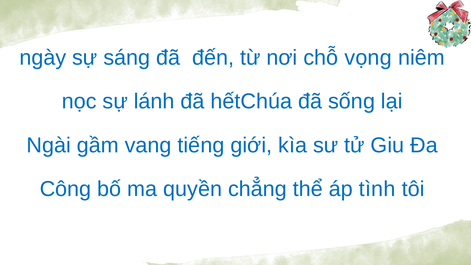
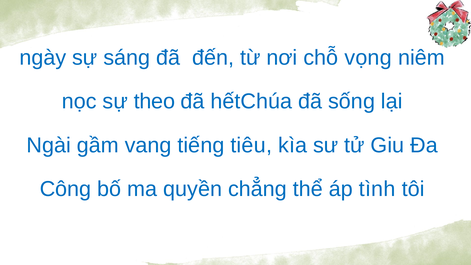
lánh: lánh -> theo (154, 101)
giới: giới -> tiêu (251, 145)
